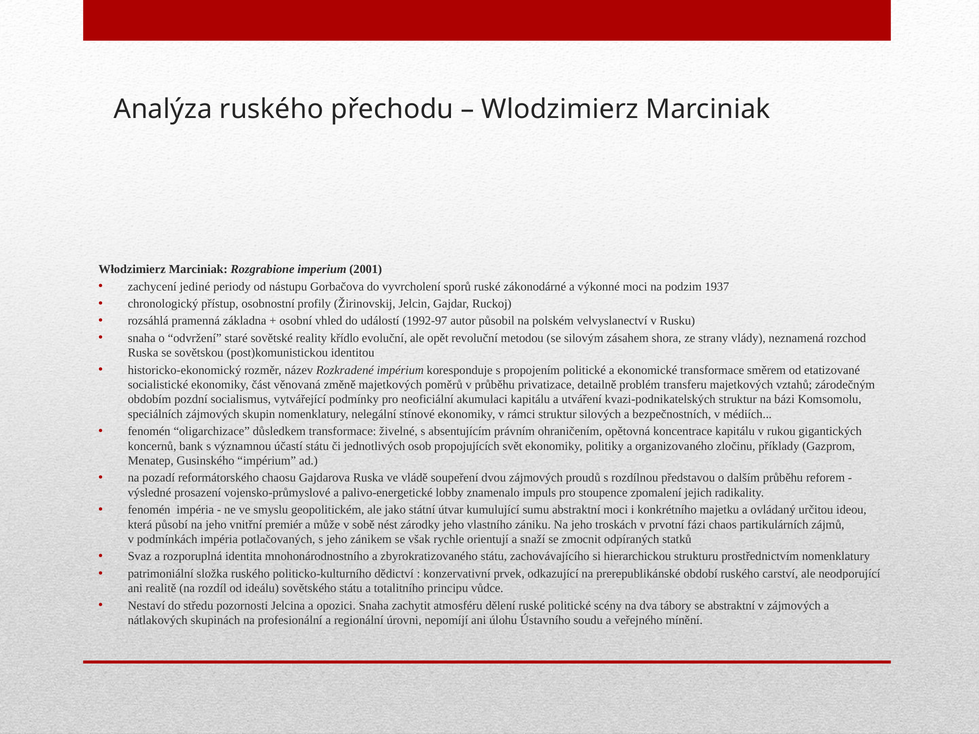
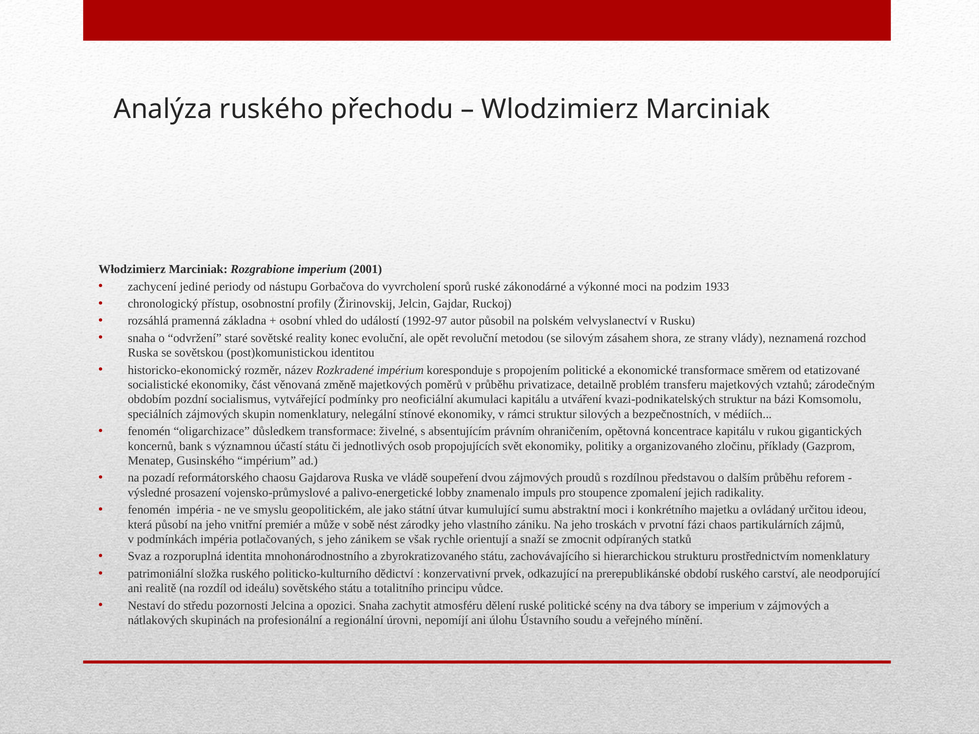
1937: 1937 -> 1933 (717, 287)
křídlo: křídlo -> konec (345, 338)
se abstraktní: abstraktní -> imperium (731, 606)
